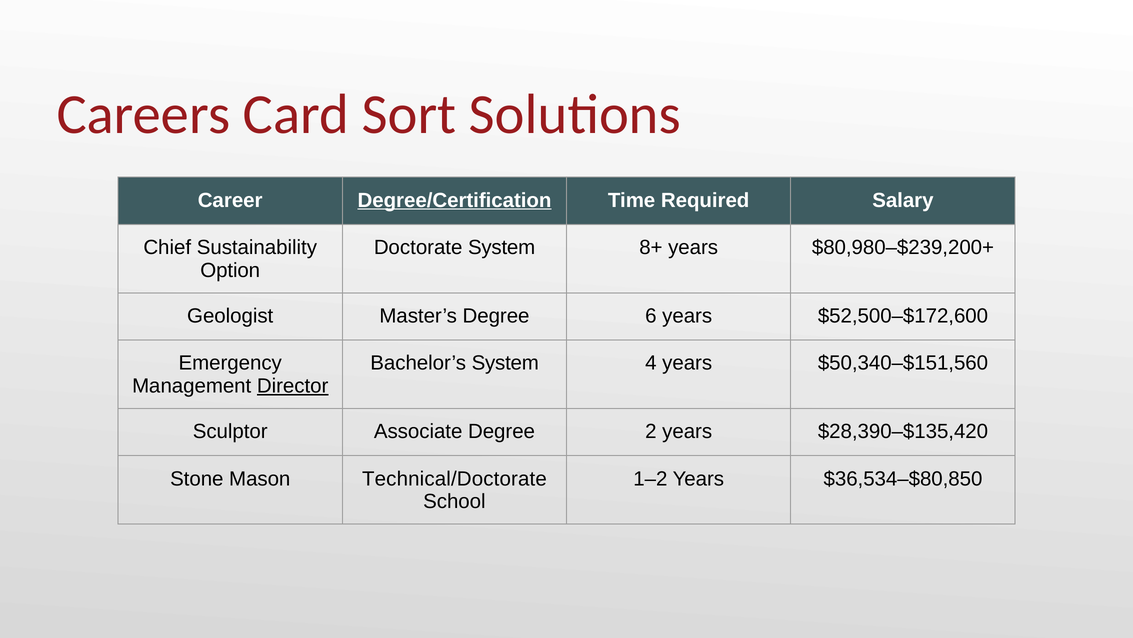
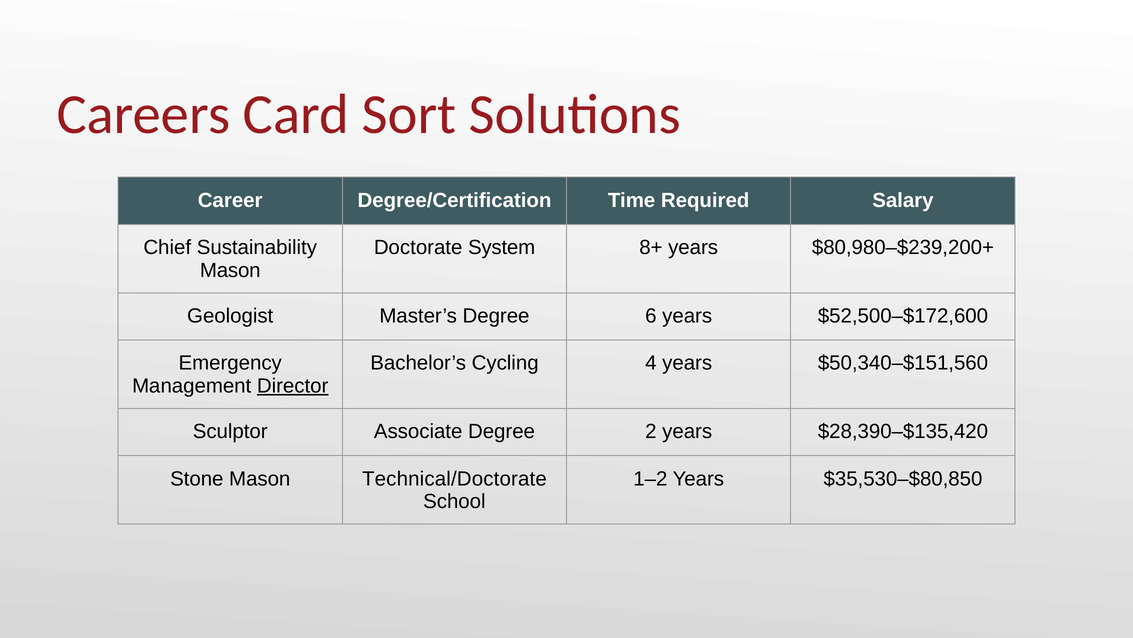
Degree/Certification underline: present -> none (454, 200)
Option: Option -> Mason (230, 270)
Bachelor’s System: System -> Cycling (505, 363)
$36,534–$80,850: $36,534–$80,850 -> $35,530–$80,850 (903, 478)
